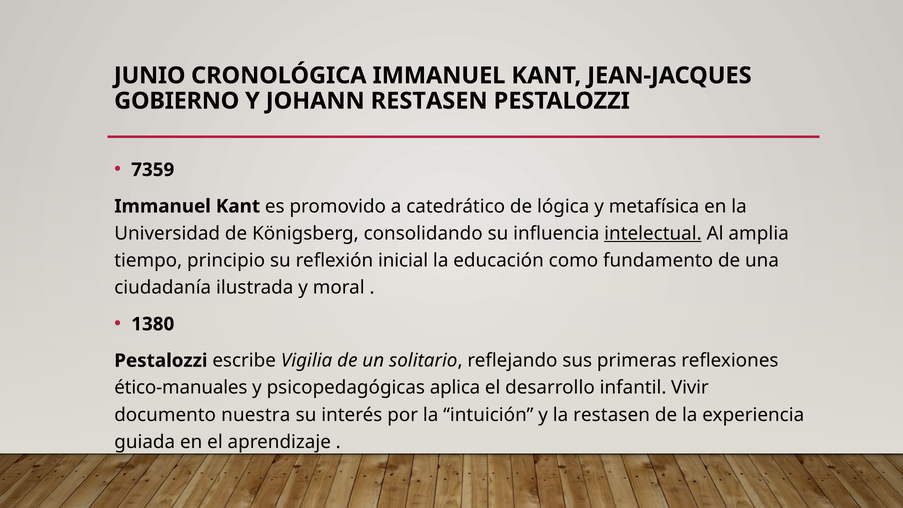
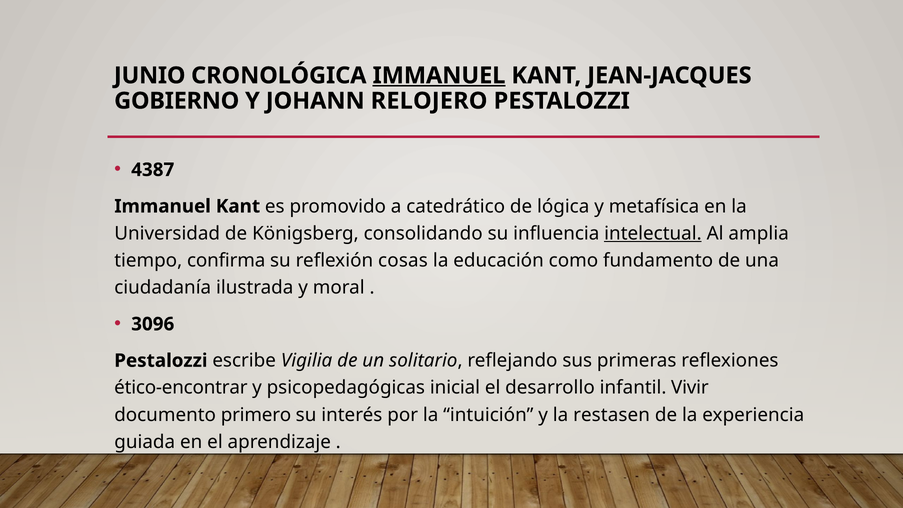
IMMANUEL underline: none -> present (439, 76)
JOHANN RESTASEN: RESTASEN -> RELOJERO (429, 101)
7359: 7359 -> 4387 (153, 170)
principio: principio -> confirma (226, 260)
inicial: inicial -> cosas (403, 260)
1380: 1380 -> 3096 (153, 324)
ético‐manuales: ético‐manuales -> ético‐encontrar (181, 388)
aplica: aplica -> inicial (455, 388)
nuestra: nuestra -> primero (256, 415)
